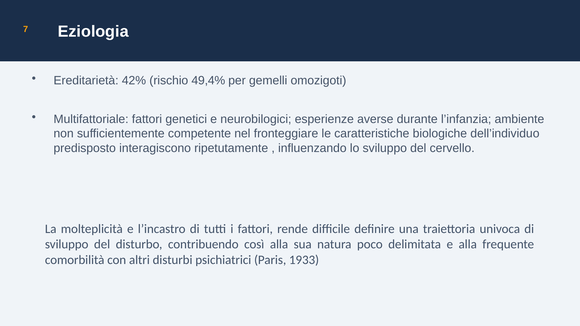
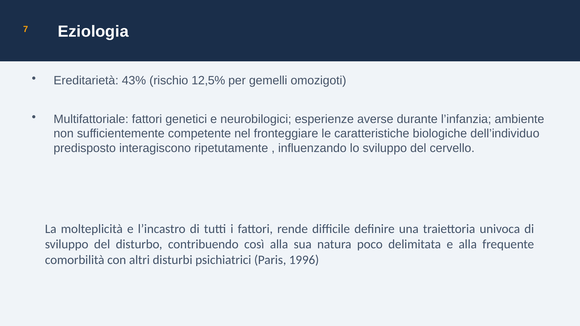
42%: 42% -> 43% (134, 81)
49,4%: 49,4% -> 12,5% (208, 81)
1933: 1933 -> 1996 (304, 260)
